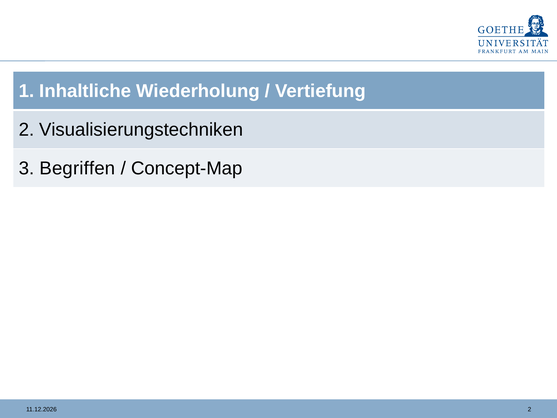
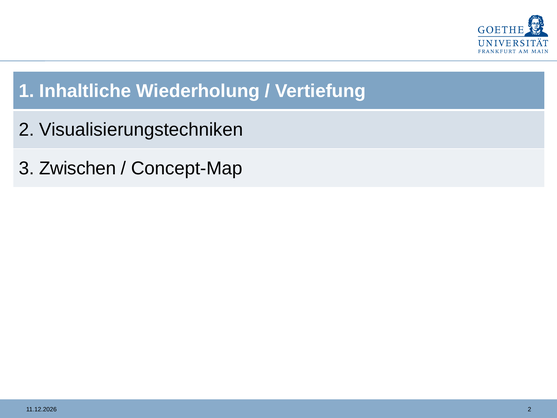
Begriffen: Begriffen -> Zwischen (78, 168)
